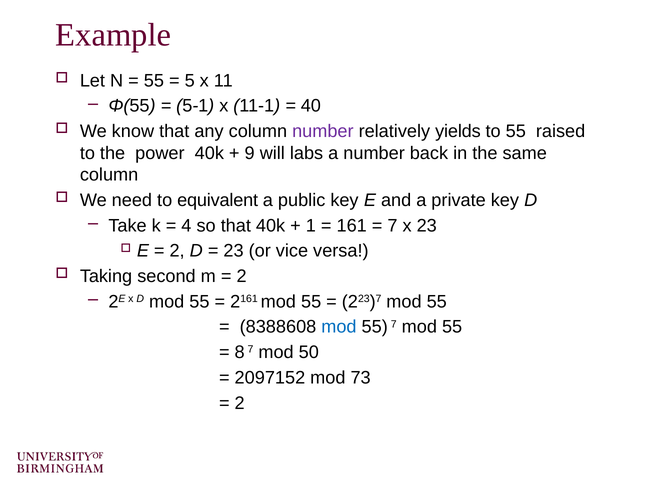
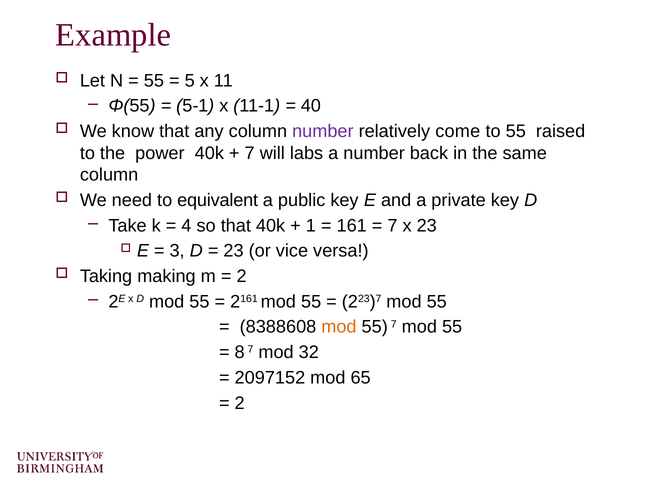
yields: yields -> come (458, 131)
9: 9 -> 7 (250, 153)
2: 2 -> 3 (177, 251)
second: second -> making (166, 276)
mod colour: blue -> orange (339, 327)
50: 50 -> 32 (309, 352)
73: 73 -> 65 (361, 378)
